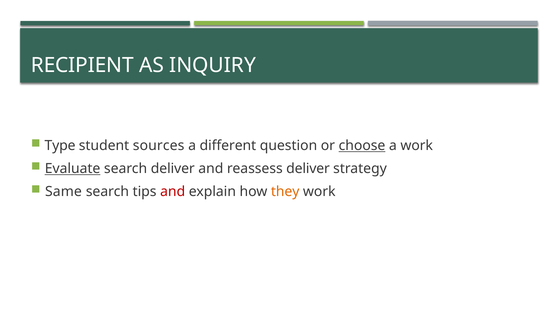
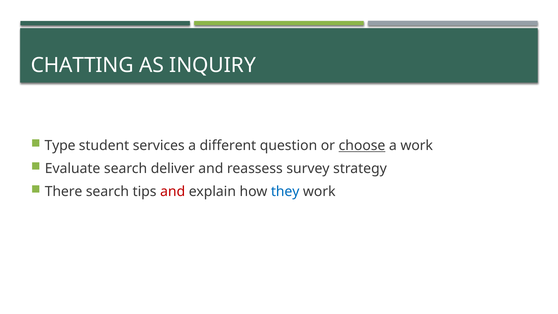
RECIPIENT: RECIPIENT -> CHATTING (82, 65)
sources: sources -> services (159, 146)
Evaluate underline: present -> none (73, 169)
reassess deliver: deliver -> survey (308, 169)
Same: Same -> There (64, 192)
they colour: orange -> blue (285, 192)
